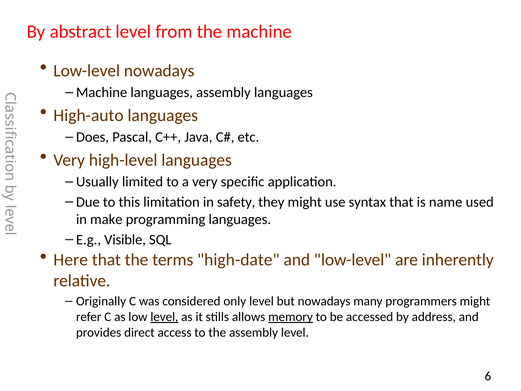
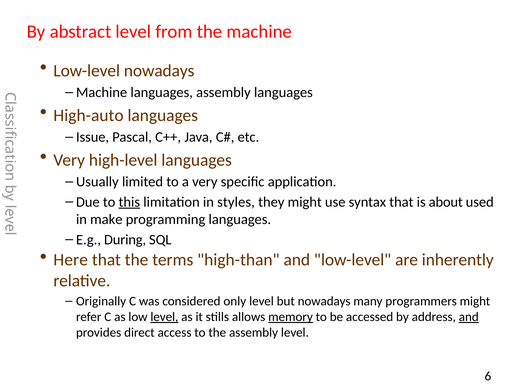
Does: Does -> Issue (93, 137)
this underline: none -> present (129, 202)
safety: safety -> styles (236, 202)
name: name -> about (446, 202)
Visible: Visible -> During (125, 240)
high-date: high-date -> high-than (238, 260)
and underline: none -> present (469, 317)
